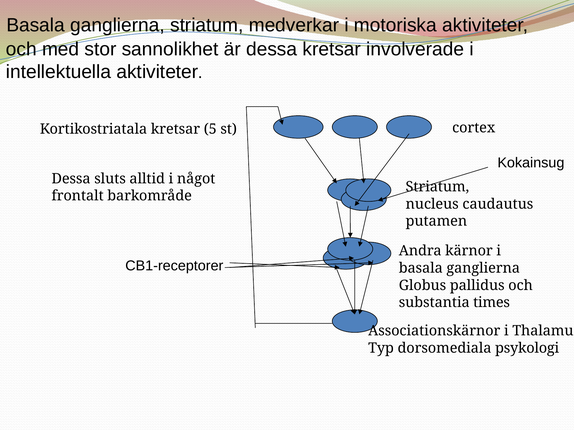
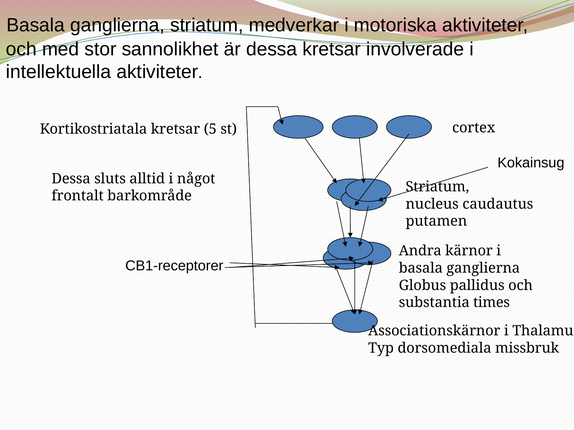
psykologi: psykologi -> missbruk (527, 348)
